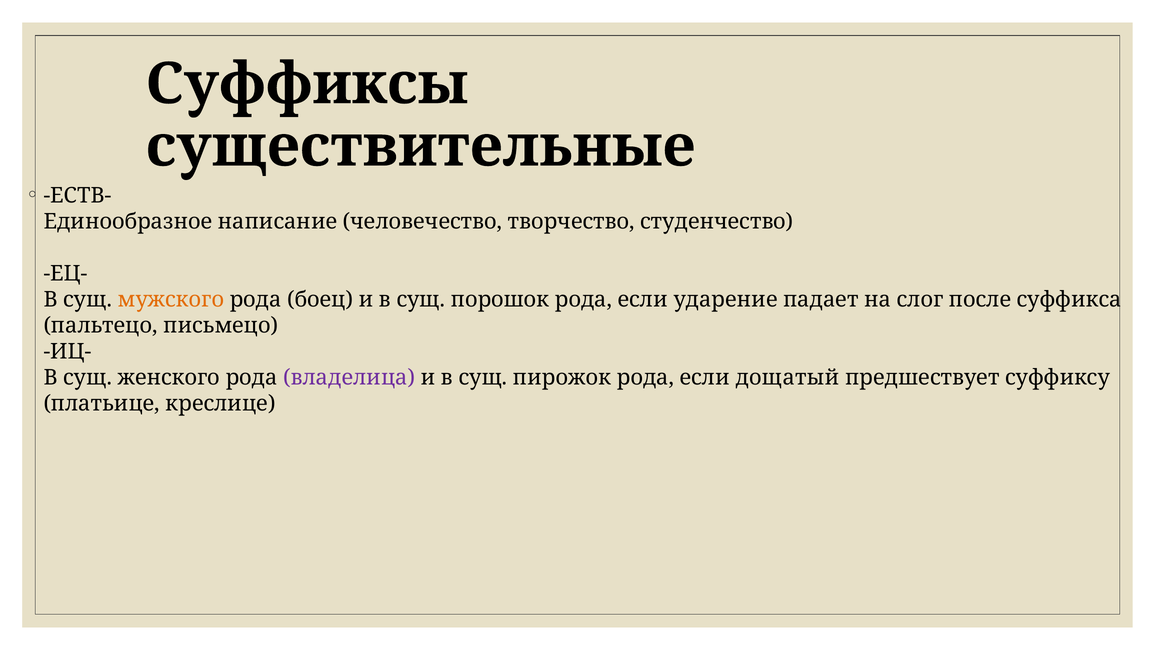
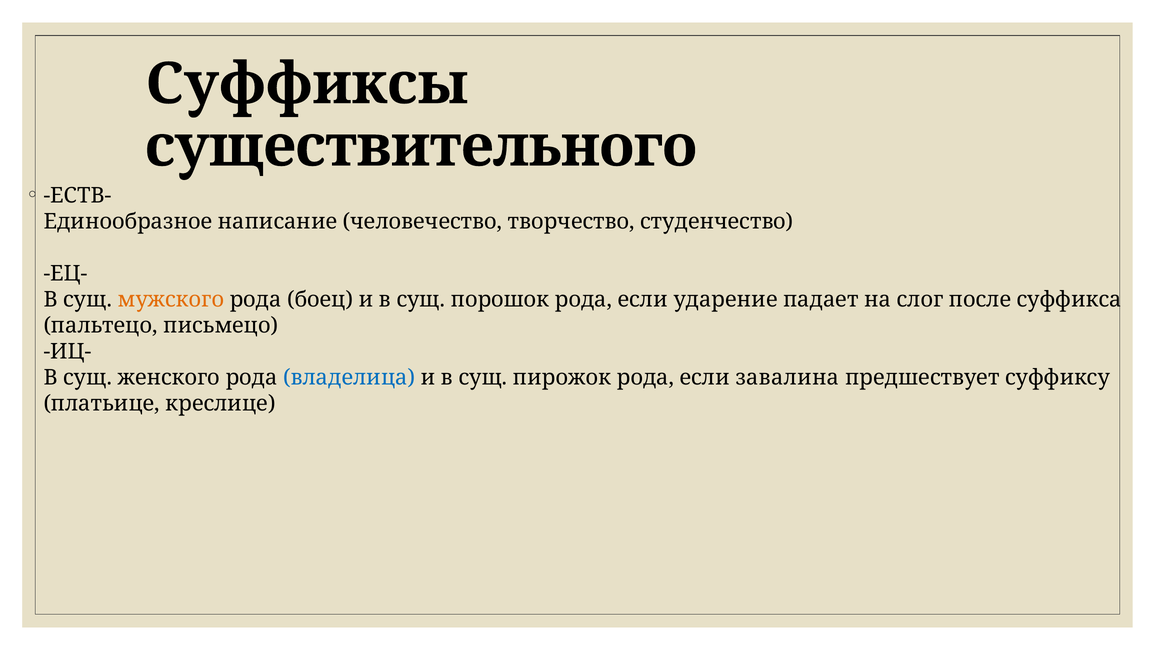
существительные: существительные -> существительного (421, 146)
владелица colour: purple -> blue (349, 377)
дощатый: дощатый -> завалина (787, 377)
